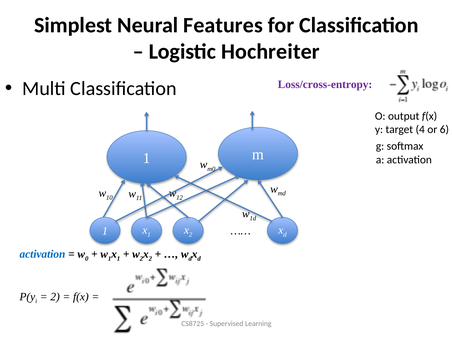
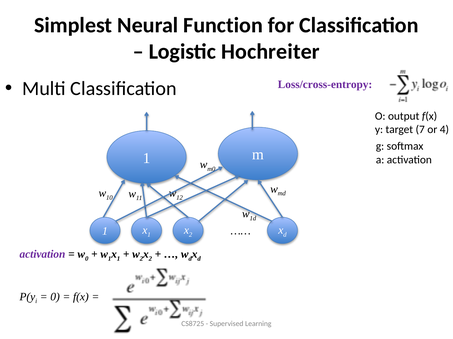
Features: Features -> Function (223, 25)
4: 4 -> 7 (420, 130)
6: 6 -> 4 (444, 130)
activation colour: blue -> purple (42, 255)
2: 2 -> 0 (55, 297)
